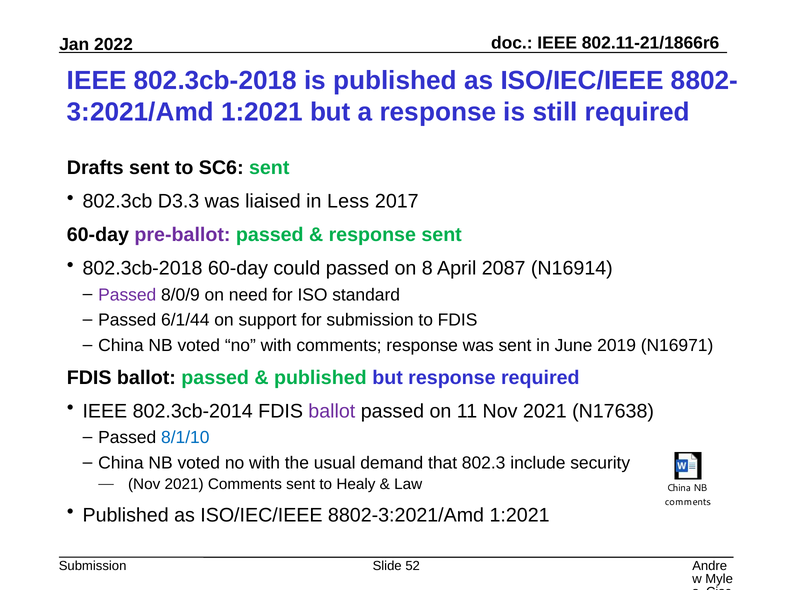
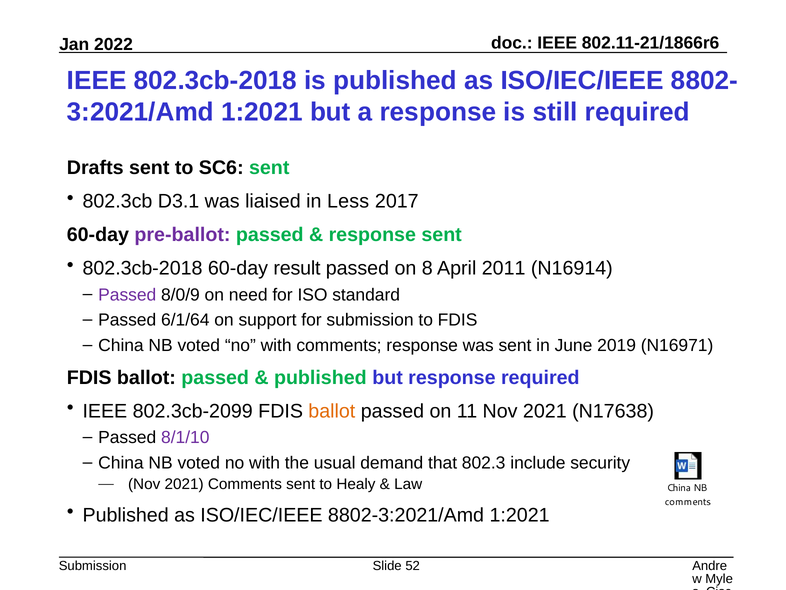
D3.3: D3.3 -> D3.1 (179, 201)
could: could -> result (297, 268)
2087: 2087 -> 2011 (504, 268)
6/1/44: 6/1/44 -> 6/1/64 (185, 320)
802.3cb-2014: 802.3cb-2014 -> 802.3cb-2099 (193, 411)
ballot colour: purple -> orange (332, 411)
8/1/10 colour: blue -> purple (185, 437)
